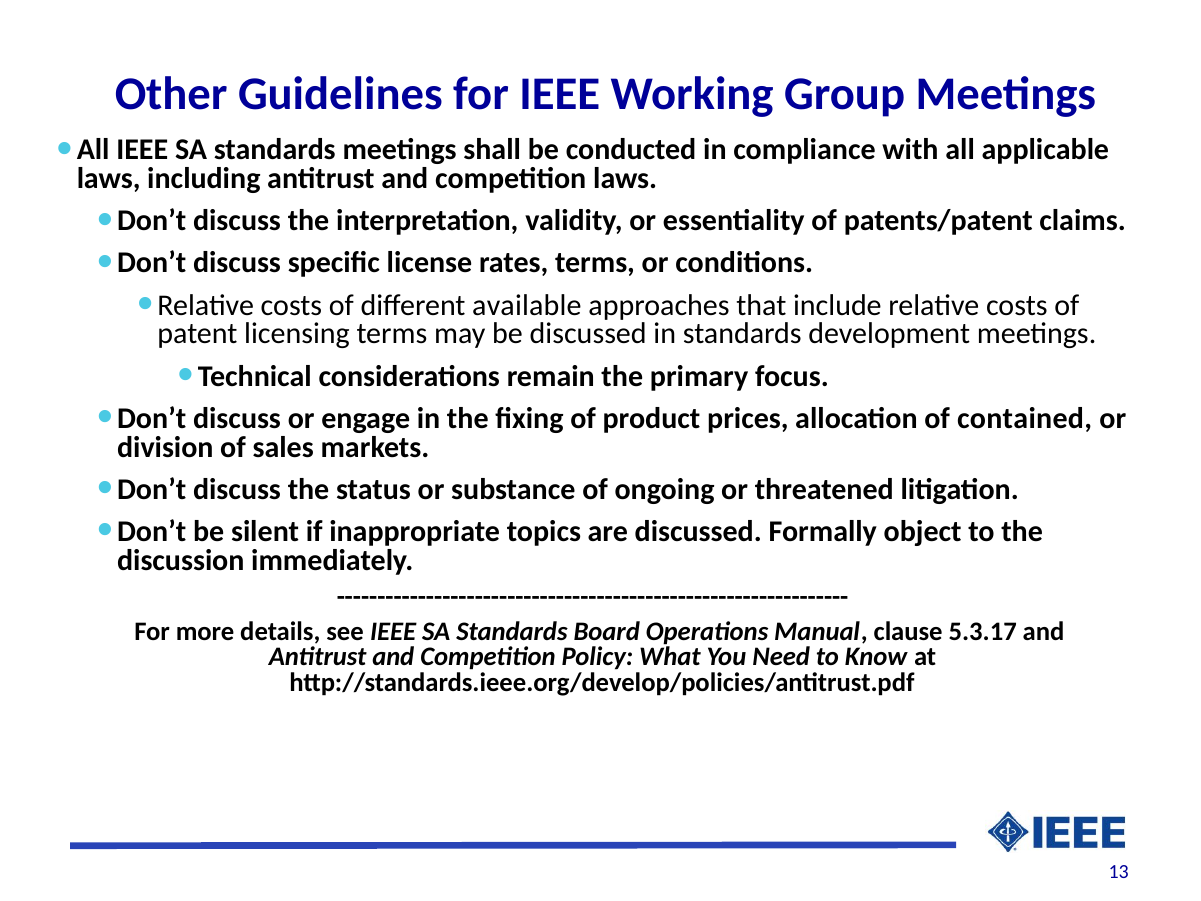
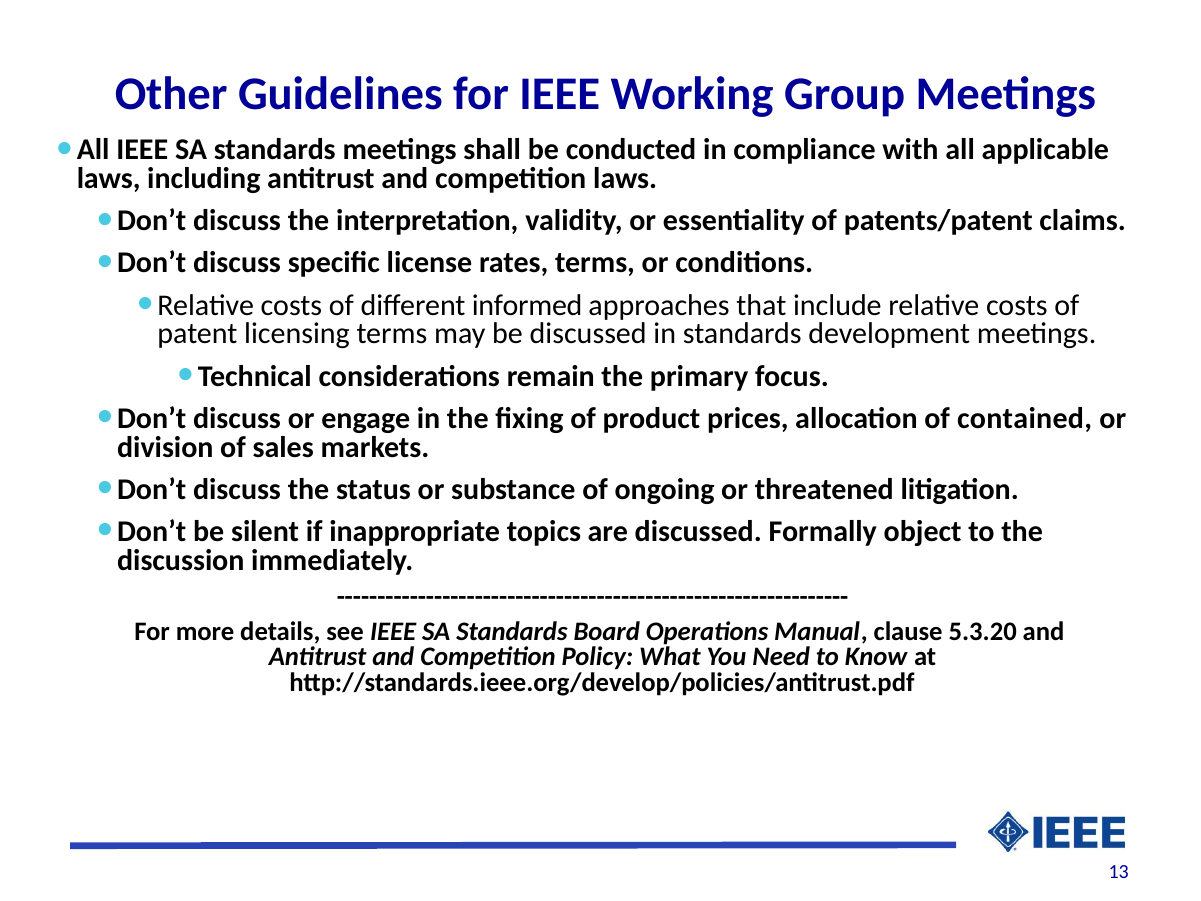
available: available -> informed (527, 305)
5.3.17: 5.3.17 -> 5.3.20 (983, 631)
